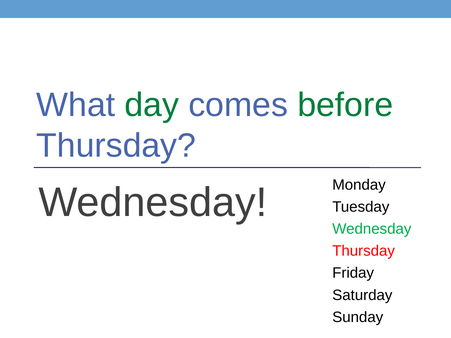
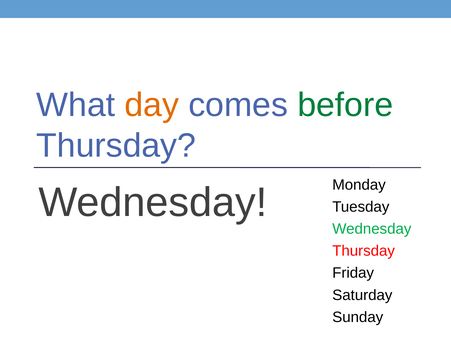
day colour: green -> orange (152, 105)
